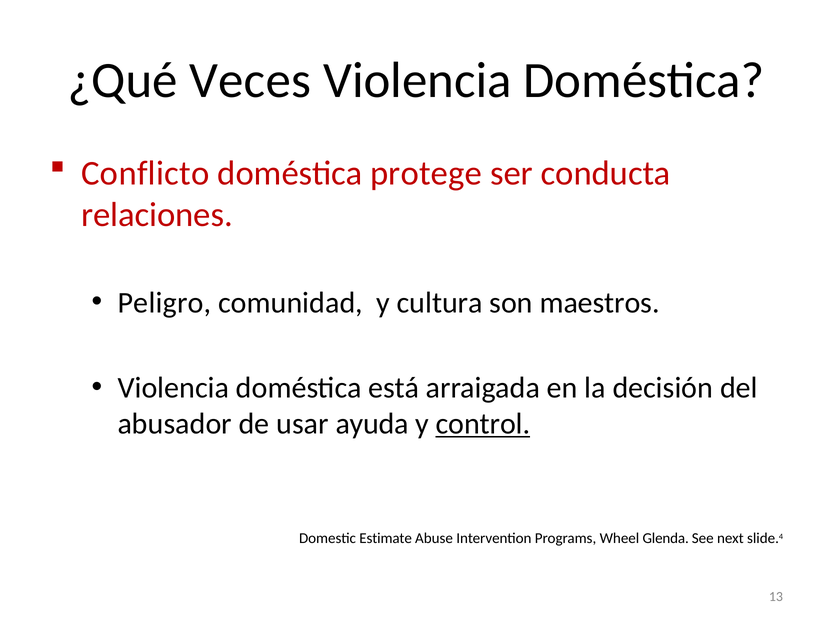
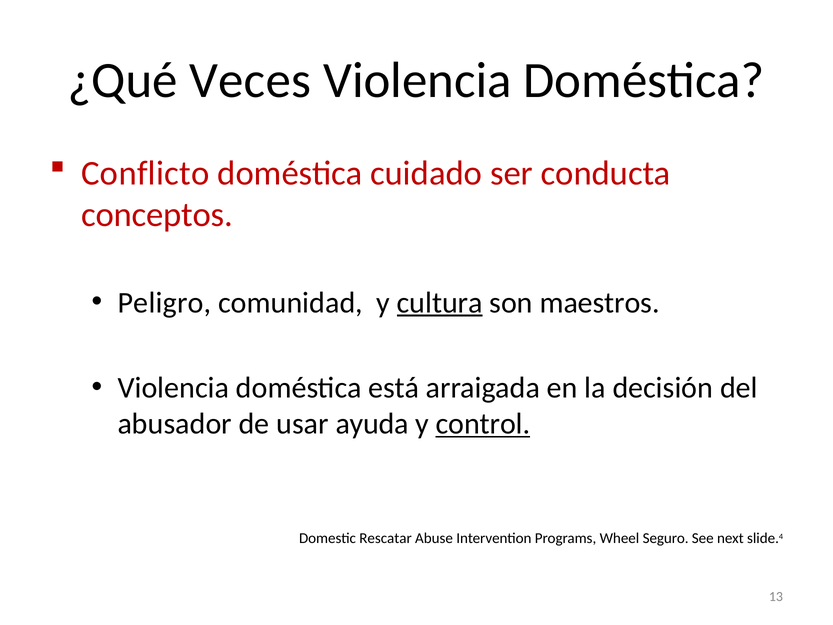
protege: protege -> cuidado (426, 173)
relaciones: relaciones -> conceptos (157, 215)
cultura underline: none -> present (440, 302)
Estimate: Estimate -> Rescatar (386, 538)
Glenda: Glenda -> Seguro (666, 538)
